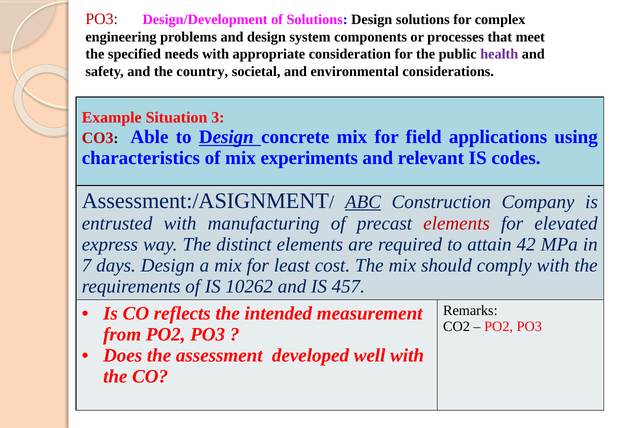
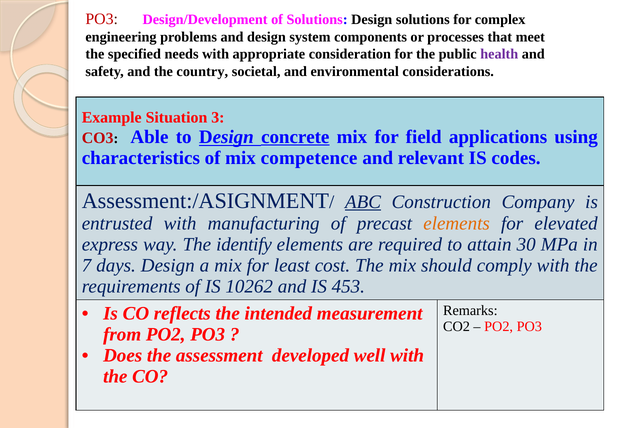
concrete underline: none -> present (295, 137)
experiments: experiments -> competence (309, 158)
elements colour: red -> orange (457, 223)
distinct: distinct -> identify (244, 244)
42: 42 -> 30 (526, 244)
457: 457 -> 453 (348, 287)
